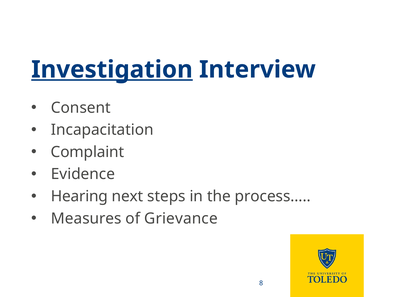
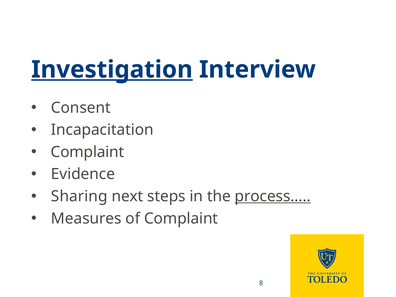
Hearing: Hearing -> Sharing (79, 196)
process… underline: none -> present (273, 196)
of Grievance: Grievance -> Complaint (181, 218)
